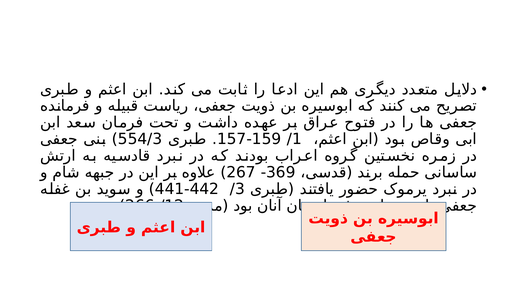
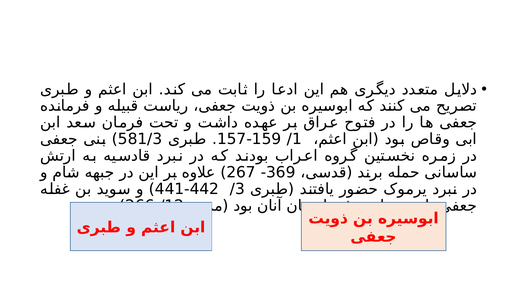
554/3: 554/3 -> 581/3 (140, 139)
